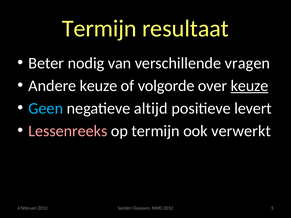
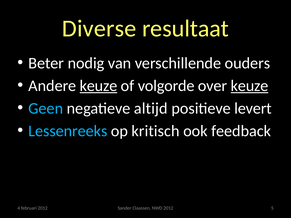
Termijn: Termijn -> Diverse (99, 29)
vragen: vragen -> ouders (247, 63)
keuze underline: none -> present (99, 86)
Lessenreeks colour: pink -> light blue (68, 131)
op termijn: termijn -> kritisch (156, 131)
verwerkt: verwerkt -> feedback (241, 131)
